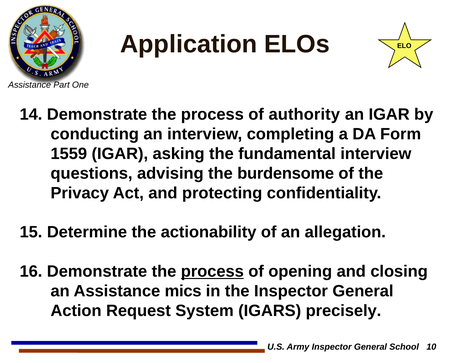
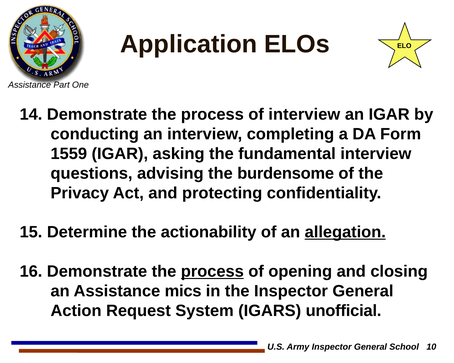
of authority: authority -> interview (304, 114)
allegation underline: none -> present (345, 232)
precisely: precisely -> unofficial (344, 311)
